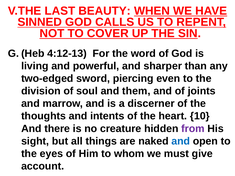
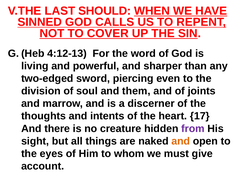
BEAUTY: BEAUTY -> SHOULD (105, 11)
10: 10 -> 17 (200, 116)
and colour: blue -> orange (181, 141)
